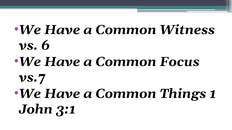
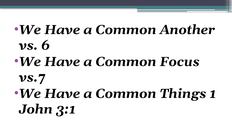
Witness: Witness -> Another (187, 30)
